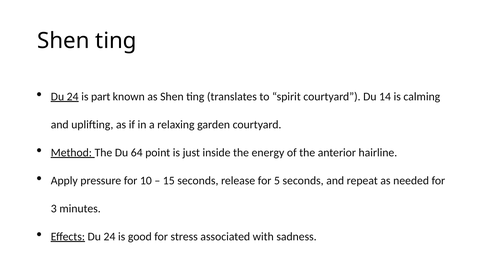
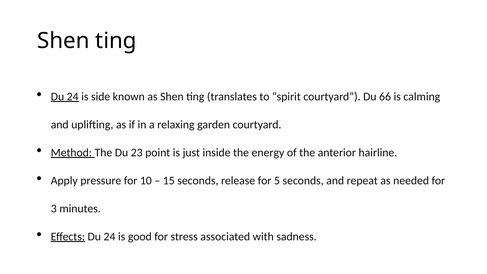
part: part -> side (101, 97)
14: 14 -> 66 (385, 97)
64: 64 -> 23 (137, 153)
